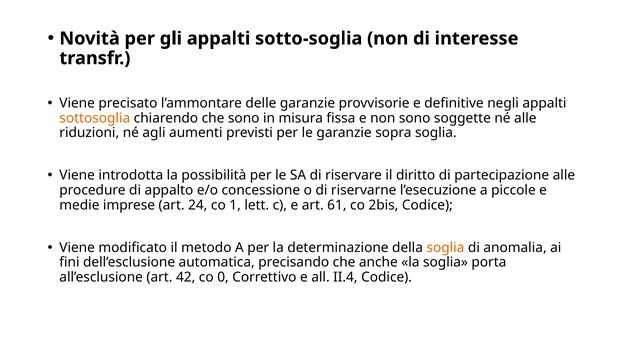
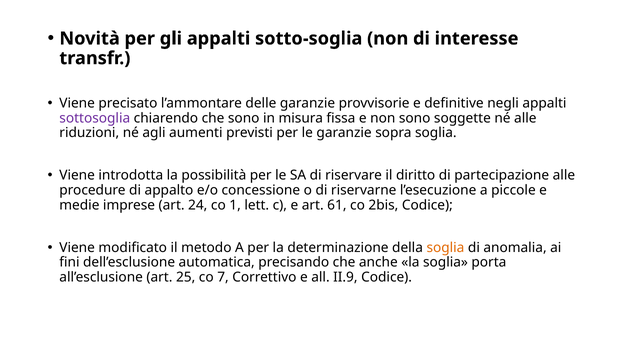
sottosoglia colour: orange -> purple (95, 118)
42: 42 -> 25 (186, 277)
0: 0 -> 7 (223, 277)
II.4: II.4 -> II.9 (345, 277)
